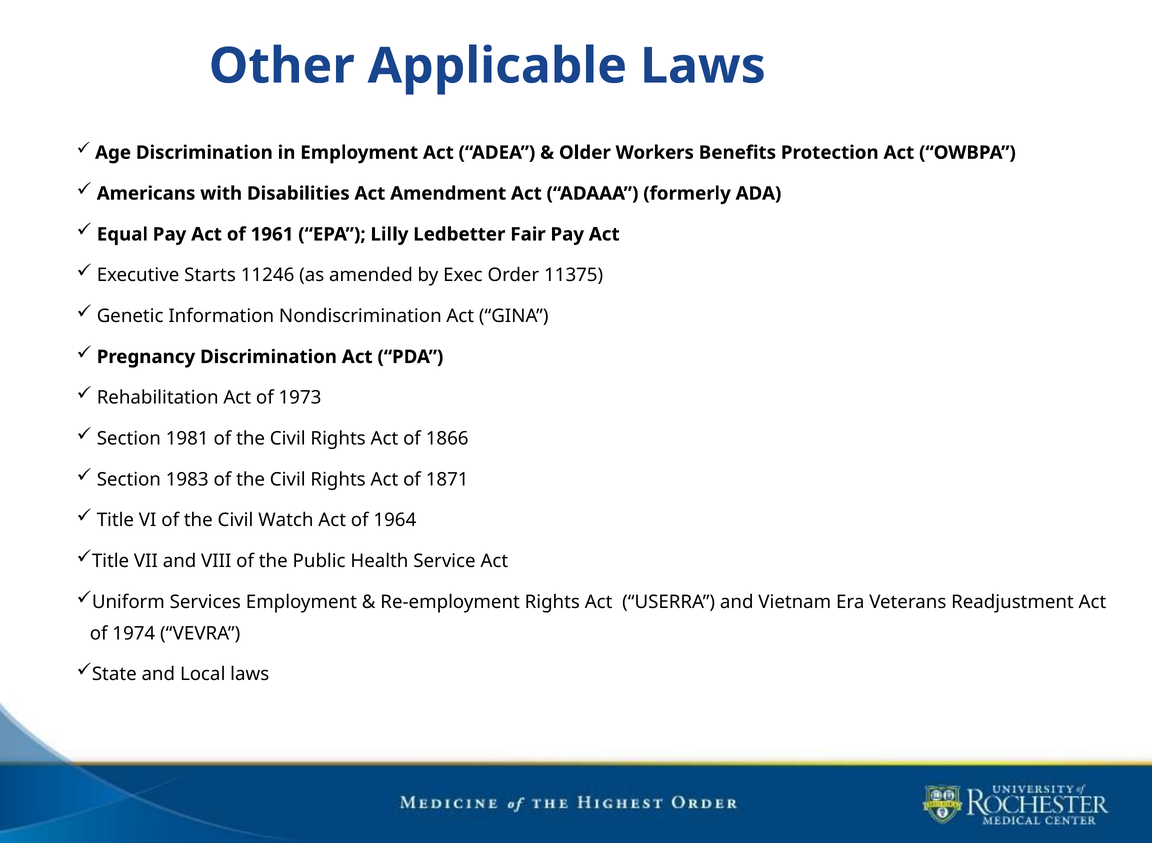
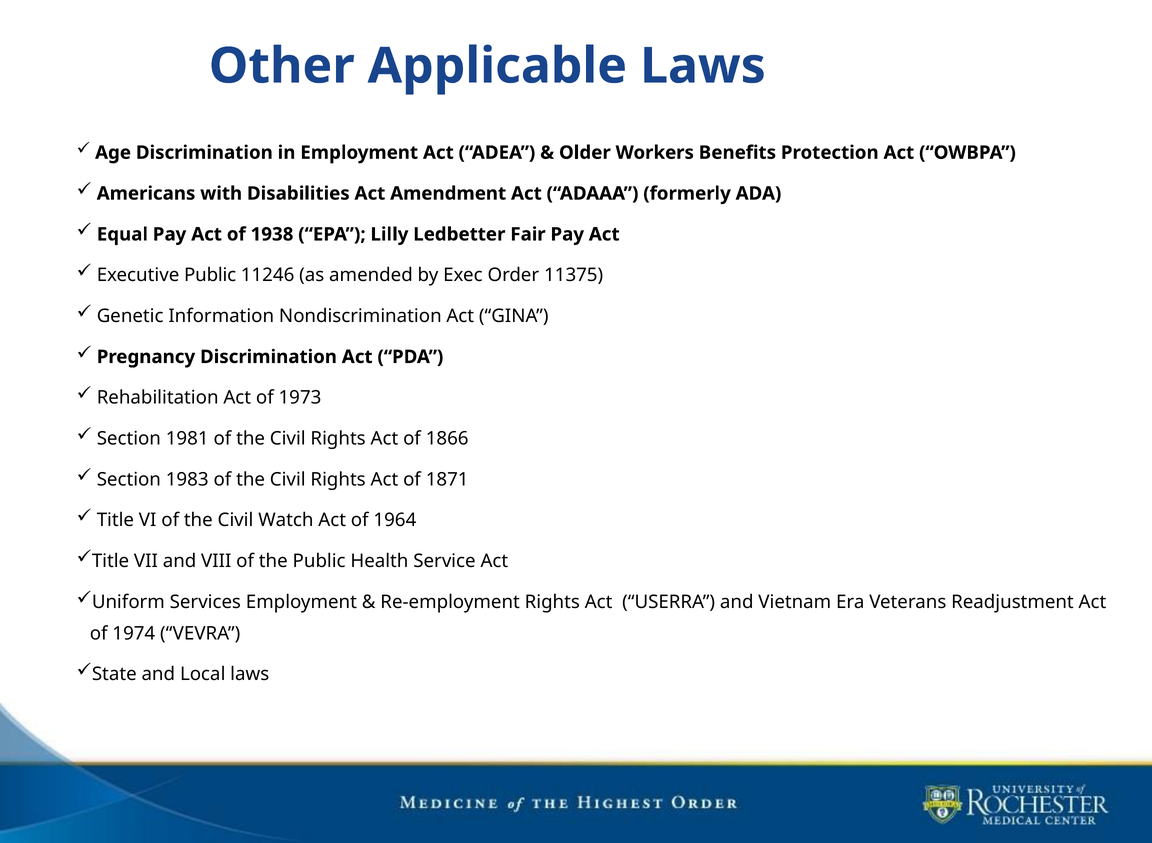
1961: 1961 -> 1938 (272, 234)
Executive Starts: Starts -> Public (210, 275)
